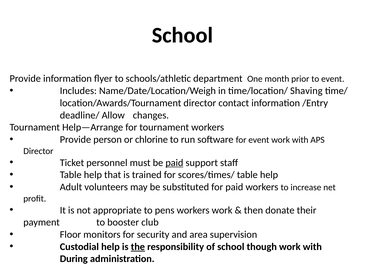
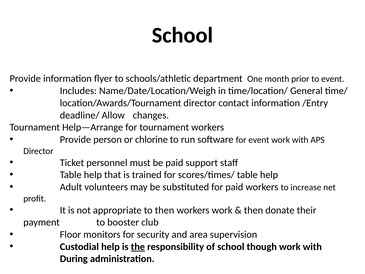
Shaving: Shaving -> General (306, 91)
paid underline: present -> none (174, 163)
to pens: pens -> then (165, 210)
